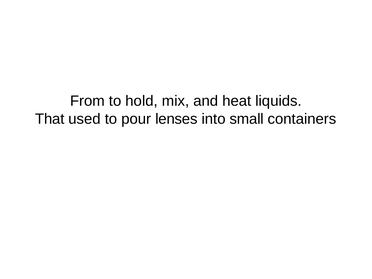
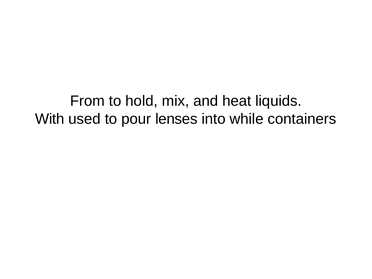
That: That -> With (50, 119)
small: small -> while (247, 119)
